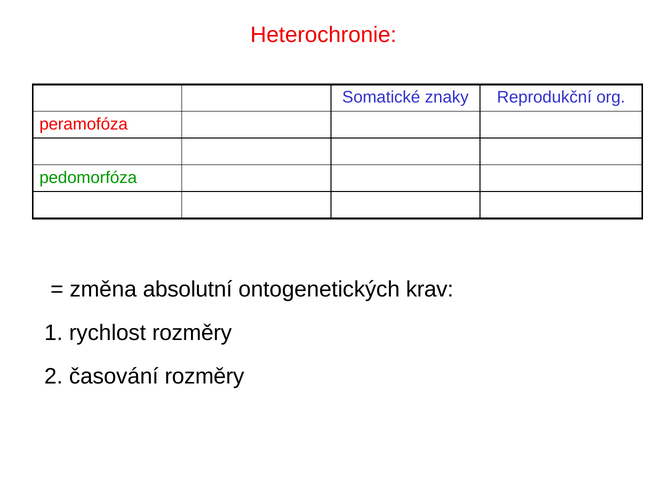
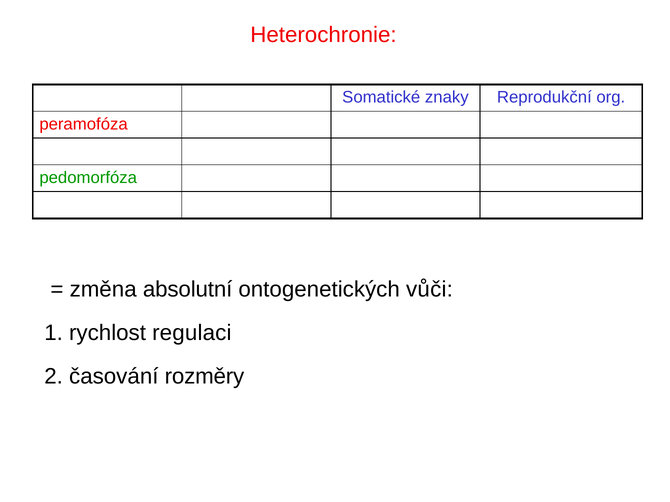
krav: krav -> vůči (429, 290)
rychlost rozměry: rozměry -> regulaci (192, 333)
